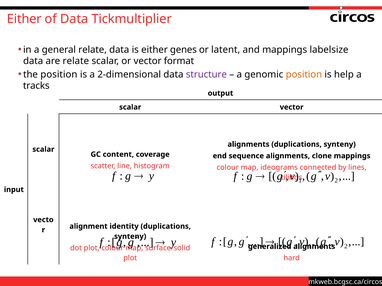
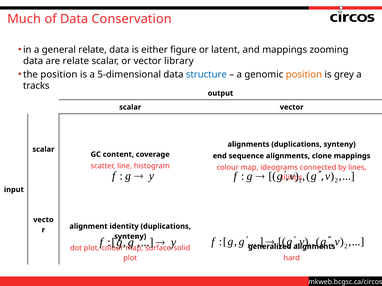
Either: Either -> Much (24, 19)
Tickmultiplier: Tickmultiplier -> Conservation (132, 19)
genes: genes -> figure (183, 50)
labelsize: labelsize -> zooming (329, 50)
format: format -> library (179, 61)
2-dimensional: 2-dimensional -> 5-dimensional (129, 75)
structure colour: purple -> blue (206, 75)
help: help -> grey (344, 75)
